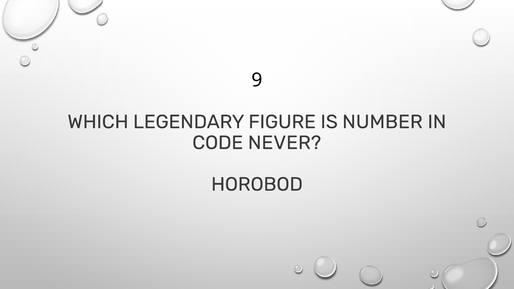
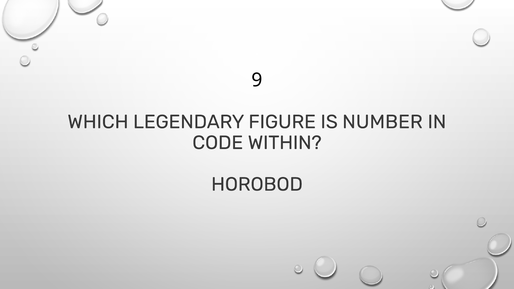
NEVER: NEVER -> WITHIN (285, 143)
